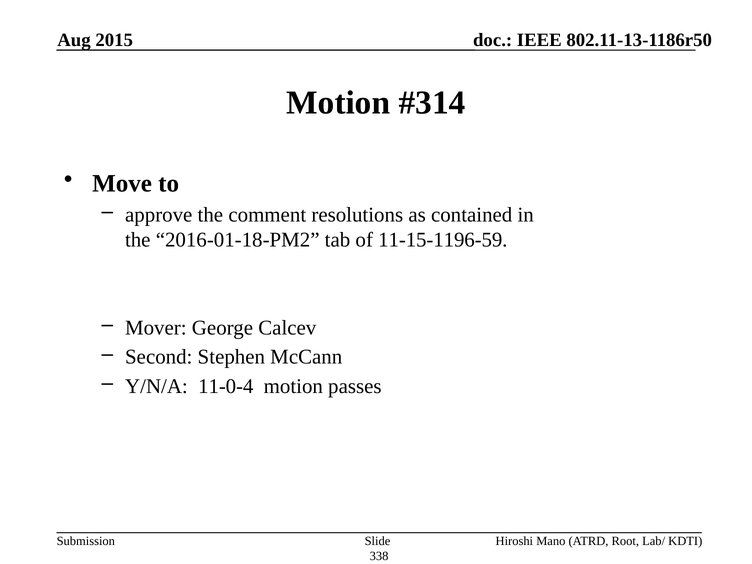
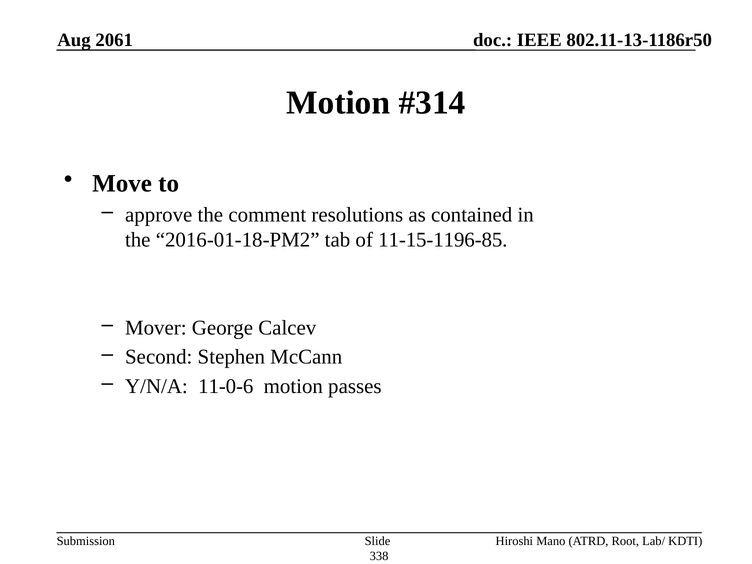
2015: 2015 -> 2061 (114, 40)
11-15-1196-59: 11-15-1196-59 -> 11-15-1196-85 (443, 240)
11-0-4: 11-0-4 -> 11-0-6 (226, 386)
